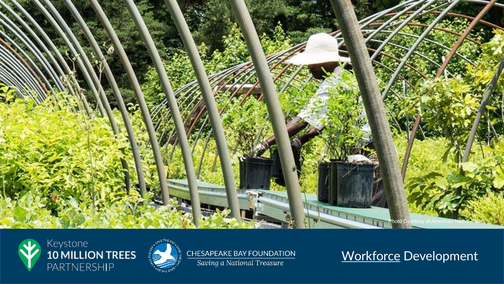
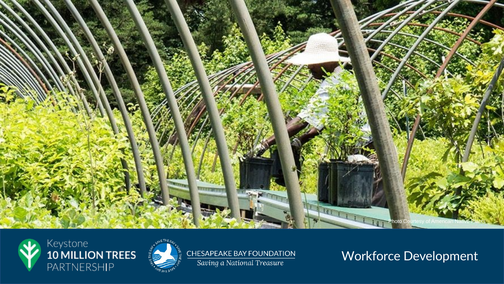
Workforce underline: present -> none (371, 256)
